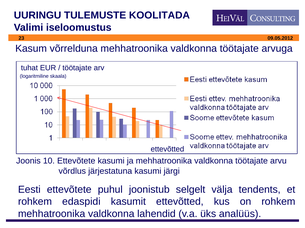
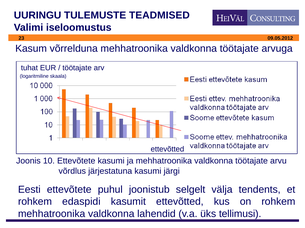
KOOLITADA: KOOLITADA -> TEADMISED (159, 15)
analüüs: analüüs -> tellimusi (240, 215)
